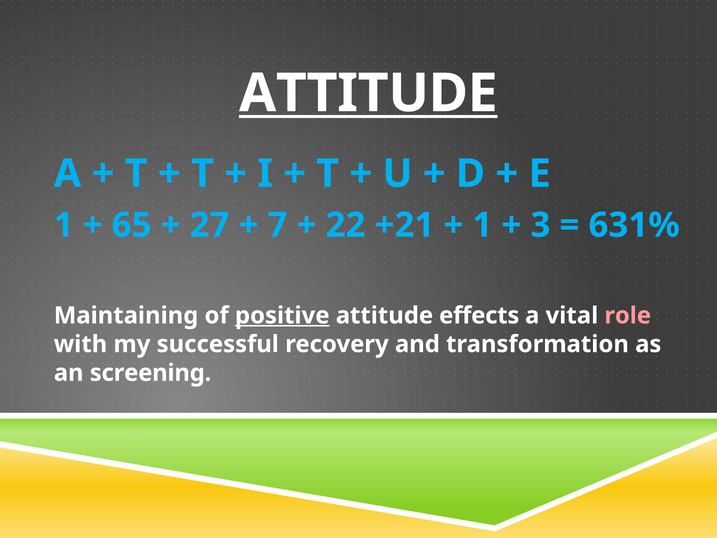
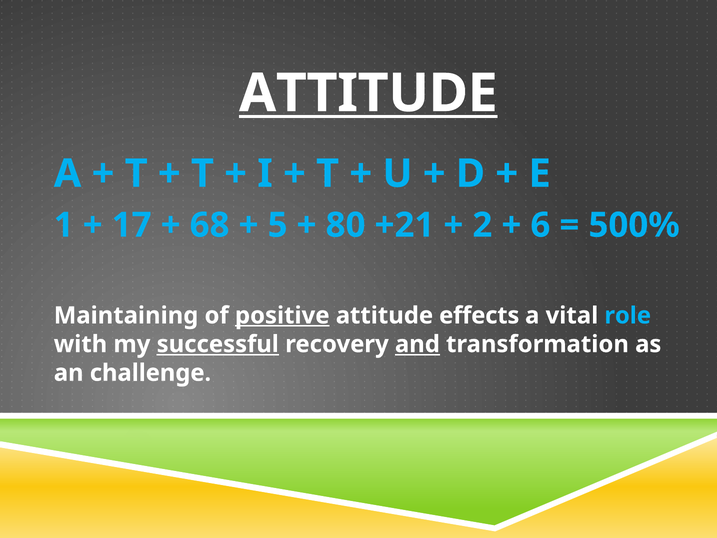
65: 65 -> 17 (132, 225)
27: 27 -> 68 (210, 225)
7: 7 -> 5 (278, 225)
22: 22 -> 80 (346, 225)
1: 1 -> 2 (482, 225)
3: 3 -> 6 (540, 225)
631%: 631% -> 500% (634, 225)
role colour: pink -> light blue (628, 315)
successful underline: none -> present (218, 344)
and underline: none -> present (417, 344)
screening: screening -> challenge (150, 373)
